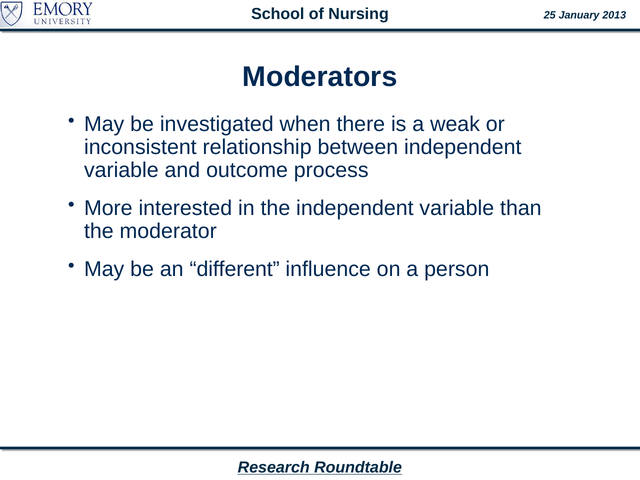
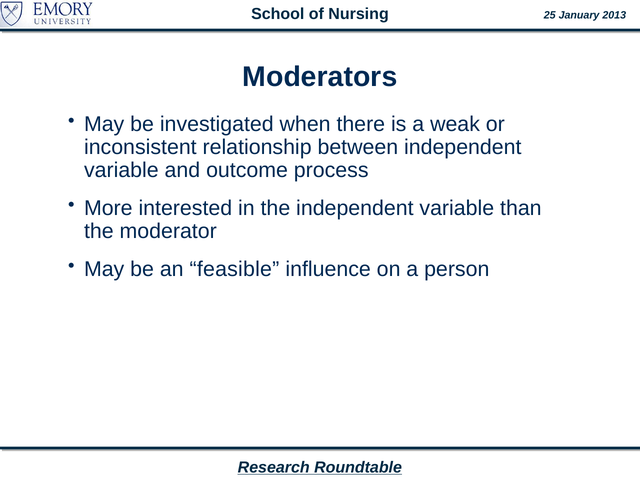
different: different -> feasible (234, 269)
